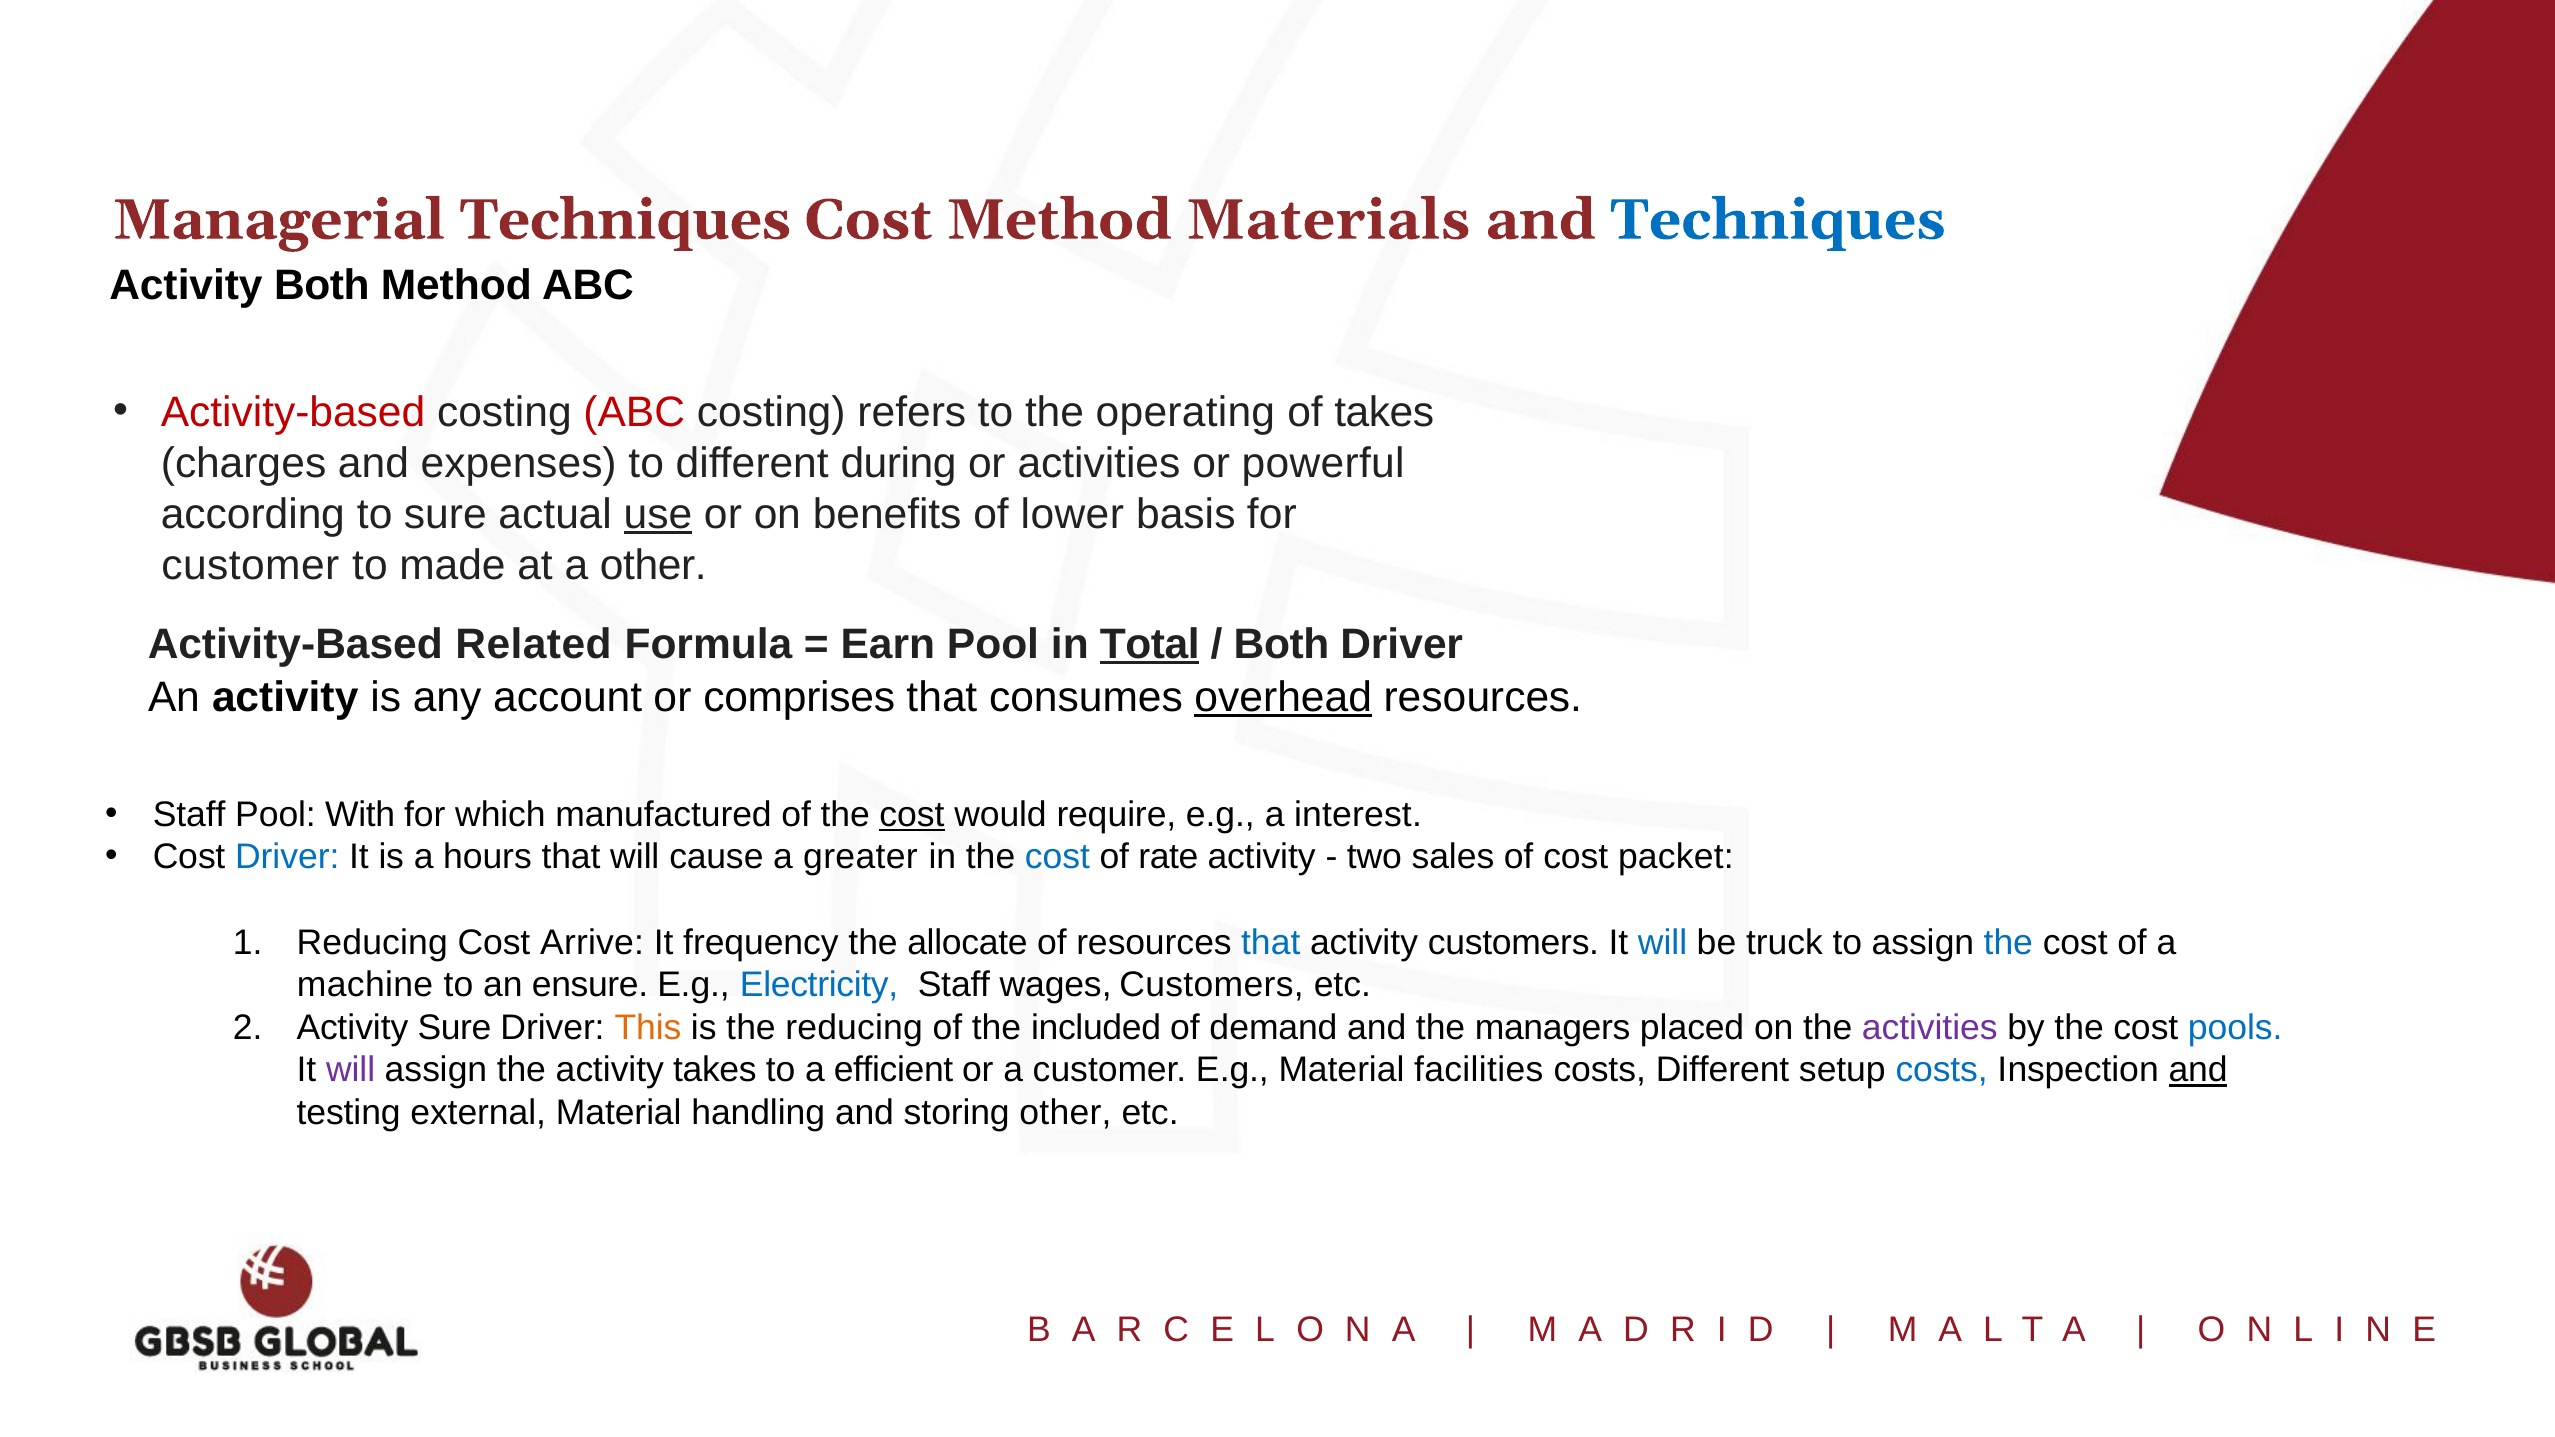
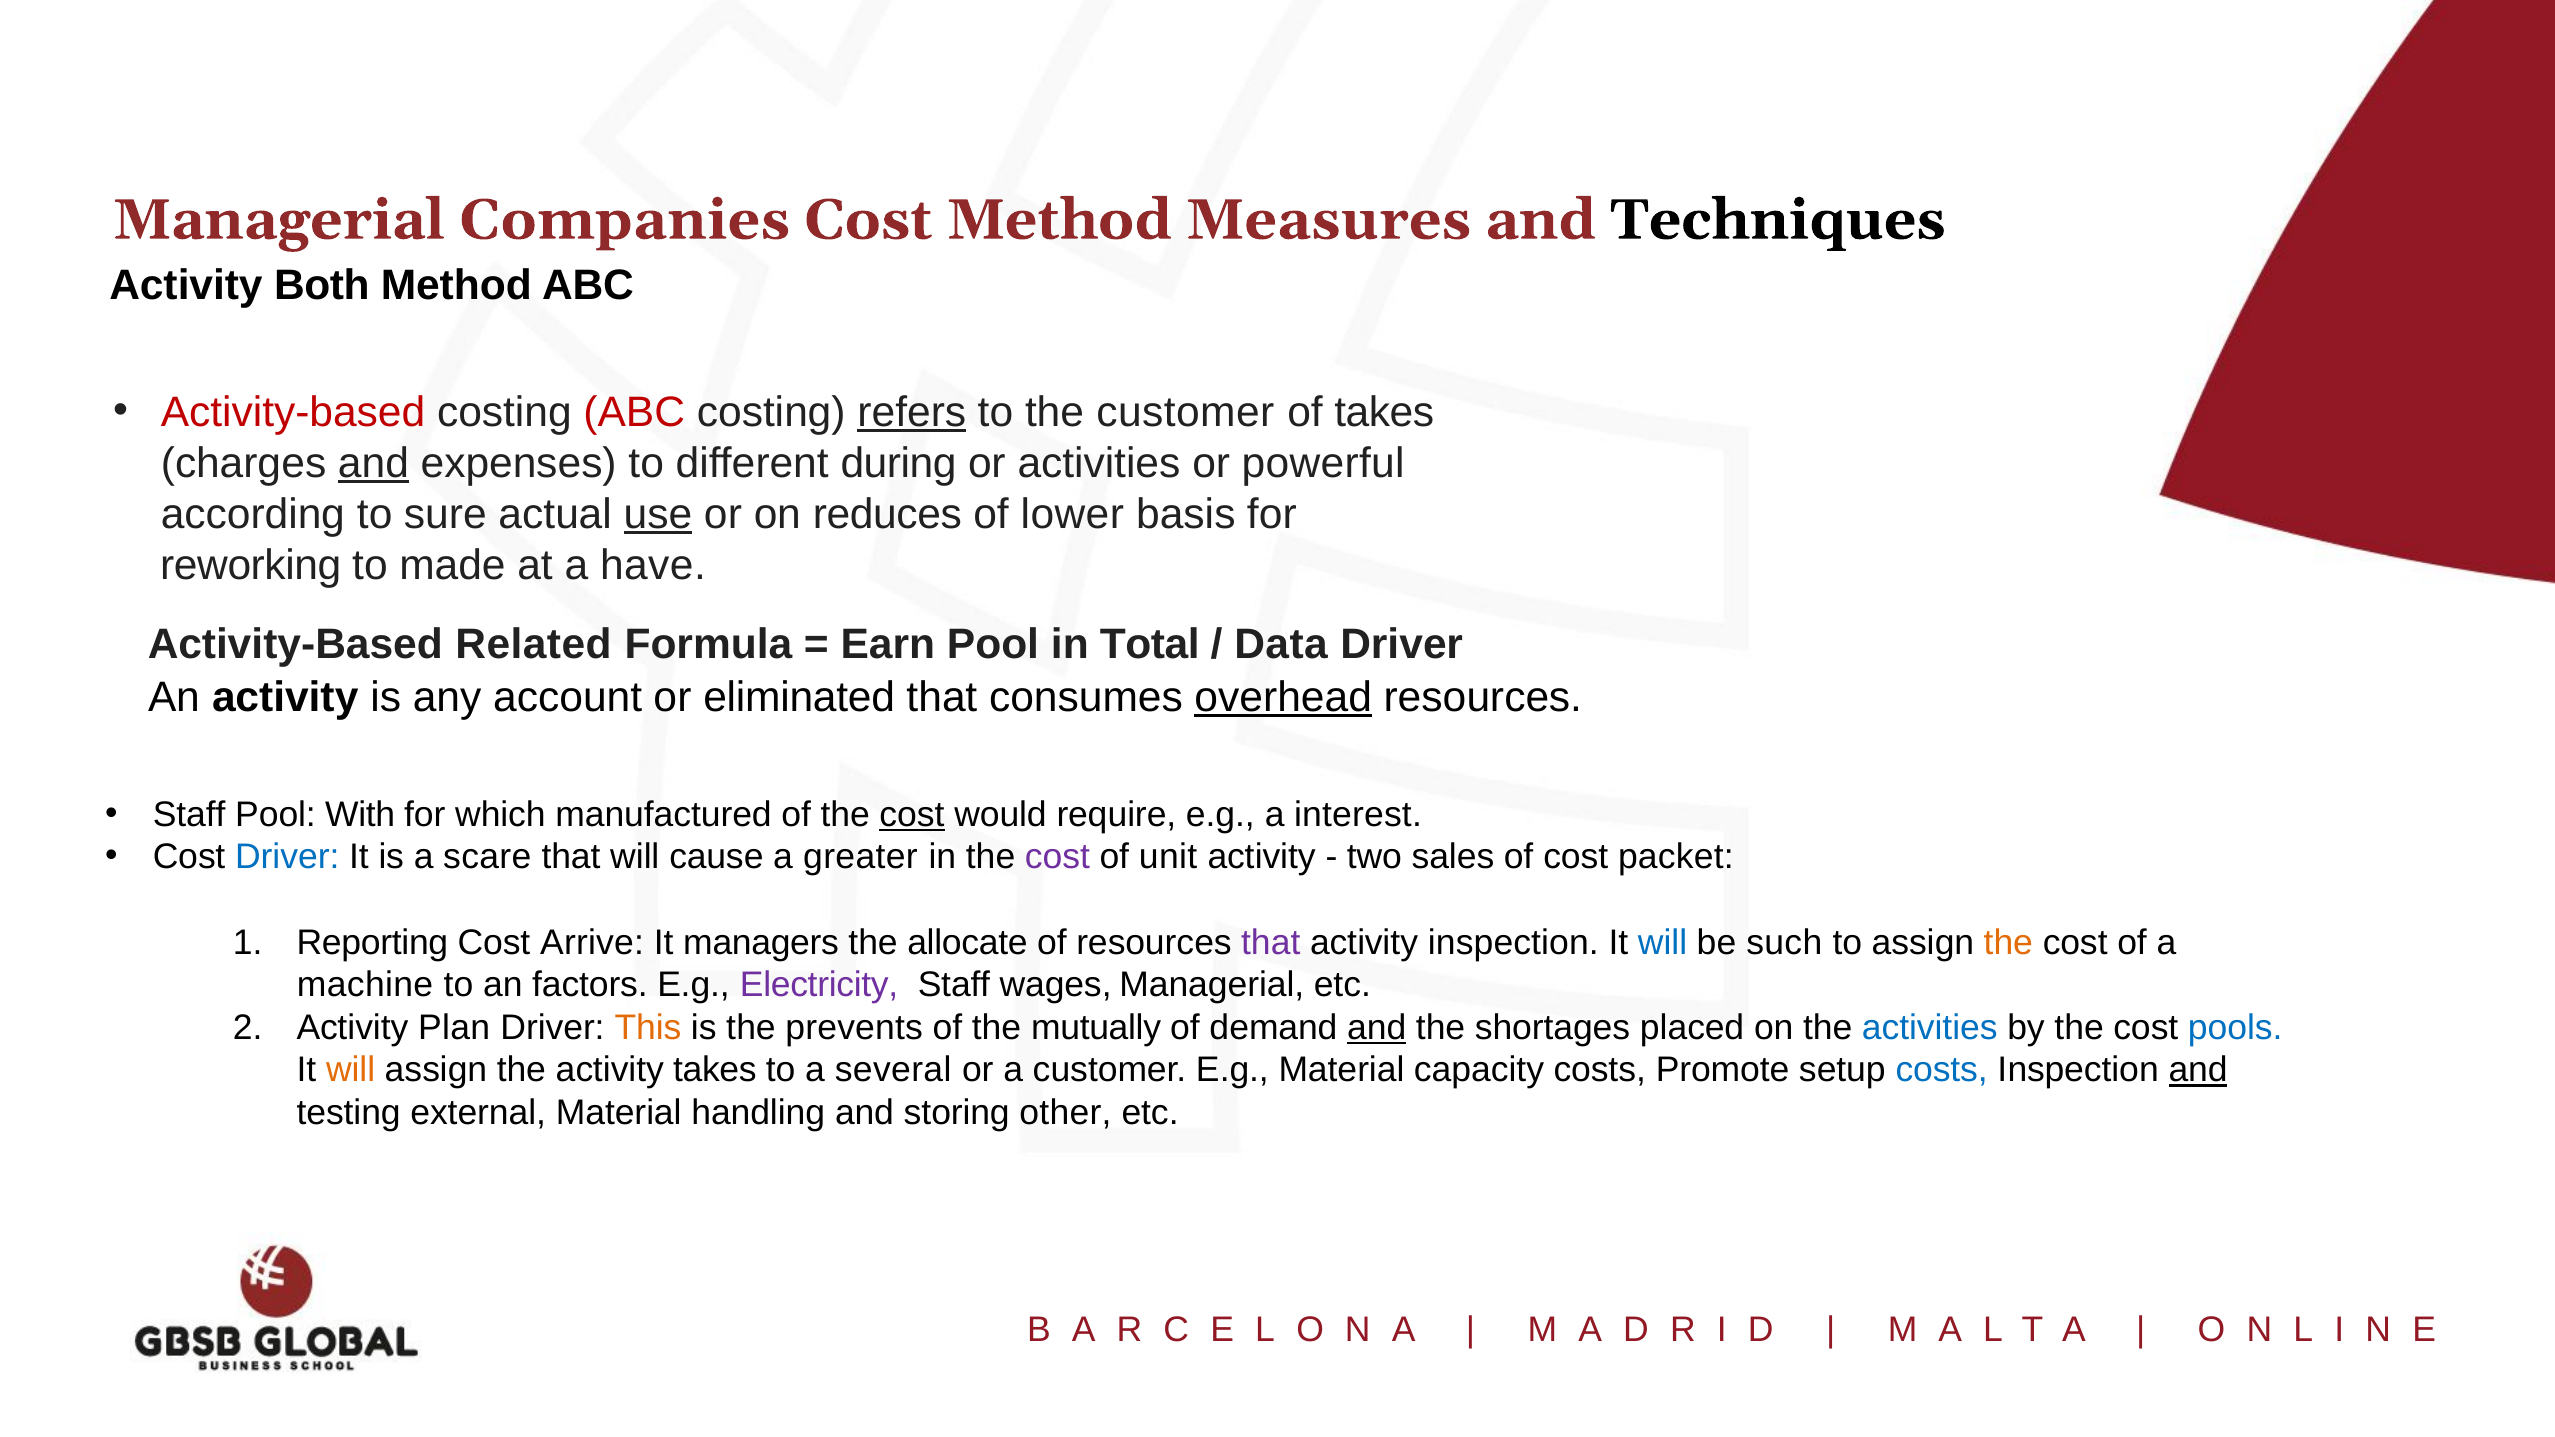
Managerial Techniques: Techniques -> Companies (625, 220)
Materials: Materials -> Measures (1328, 220)
Techniques colour: blue -> black (1778, 220)
refers underline: none -> present (912, 412)
the operating: operating -> customer (1185, 412)
and underline: none -> present (373, 463)
benefits: benefits -> reduces (887, 514)
customer: customer -> reworking (251, 565)
a other: other -> have (653, 565)
Total underline: present -> none (1150, 644)
Both: Both -> Data (1281, 644)
comprises: comprises -> eliminated (799, 697)
hours: hours -> scare (487, 857)
cost colour: blue -> purple (1057, 857)
rate: rate -> unit (1168, 857)
Reducing: Reducing -> Reporting (372, 942)
frequency: frequency -> managers (761, 942)
that colour: blue -> purple (1271, 942)
activity customers: customers -> inspection (1513, 942)
truck: truck -> such (1784, 942)
the colour: blue -> orange (2008, 942)
ensure: ensure -> factors (590, 985)
Electricity colour: blue -> purple (819, 985)
wages Customers: Customers -> Managerial (1212, 985)
Activity Sure: Sure -> Plan (454, 1028)
the reducing: reducing -> prevents (854, 1028)
included: included -> mutually (1096, 1028)
and underline: none -> present (1377, 1028)
managers: managers -> shortages (1552, 1028)
activities colour: purple -> blue (1930, 1028)
will colour: purple -> orange (351, 1070)
efficient: efficient -> several (893, 1070)
facilities: facilities -> capacity (1479, 1070)
costs Different: Different -> Promote (1723, 1070)
